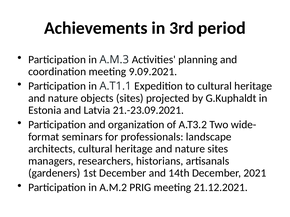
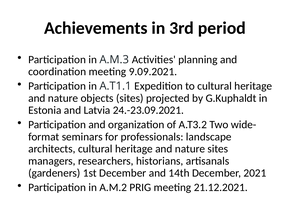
21.-23.09.2021: 21.-23.09.2021 -> 24.-23.09.2021 (148, 111)
